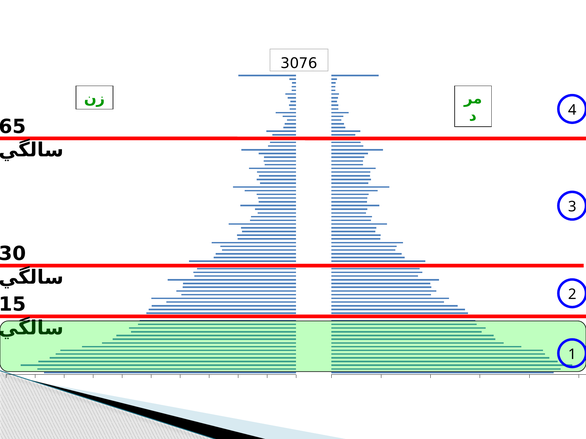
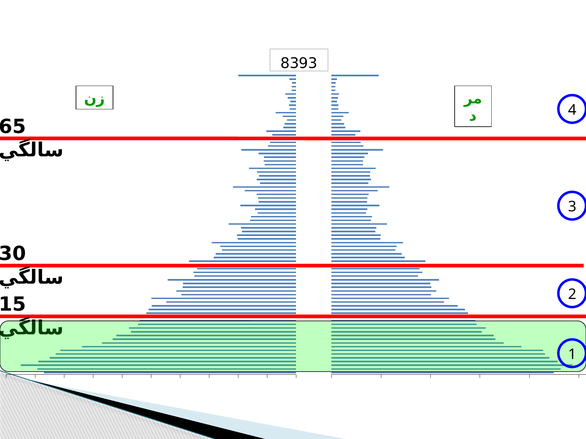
3076: 3076 -> 8393 (299, 63)
